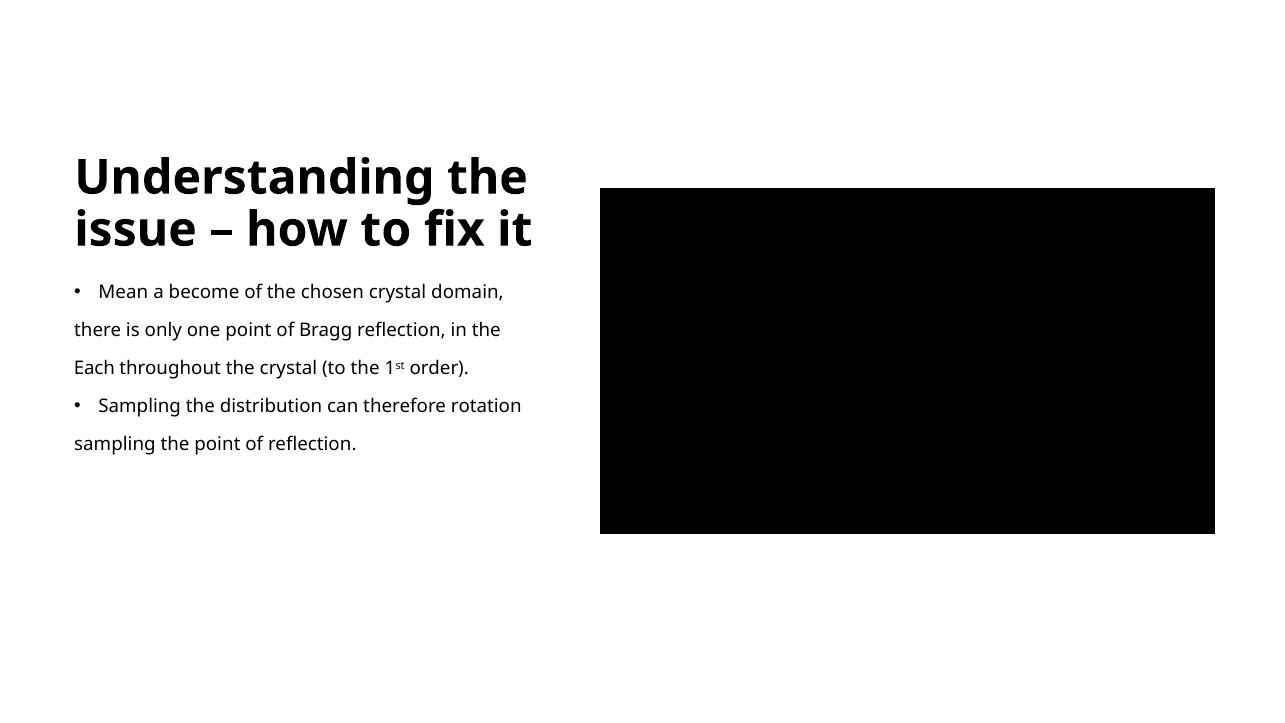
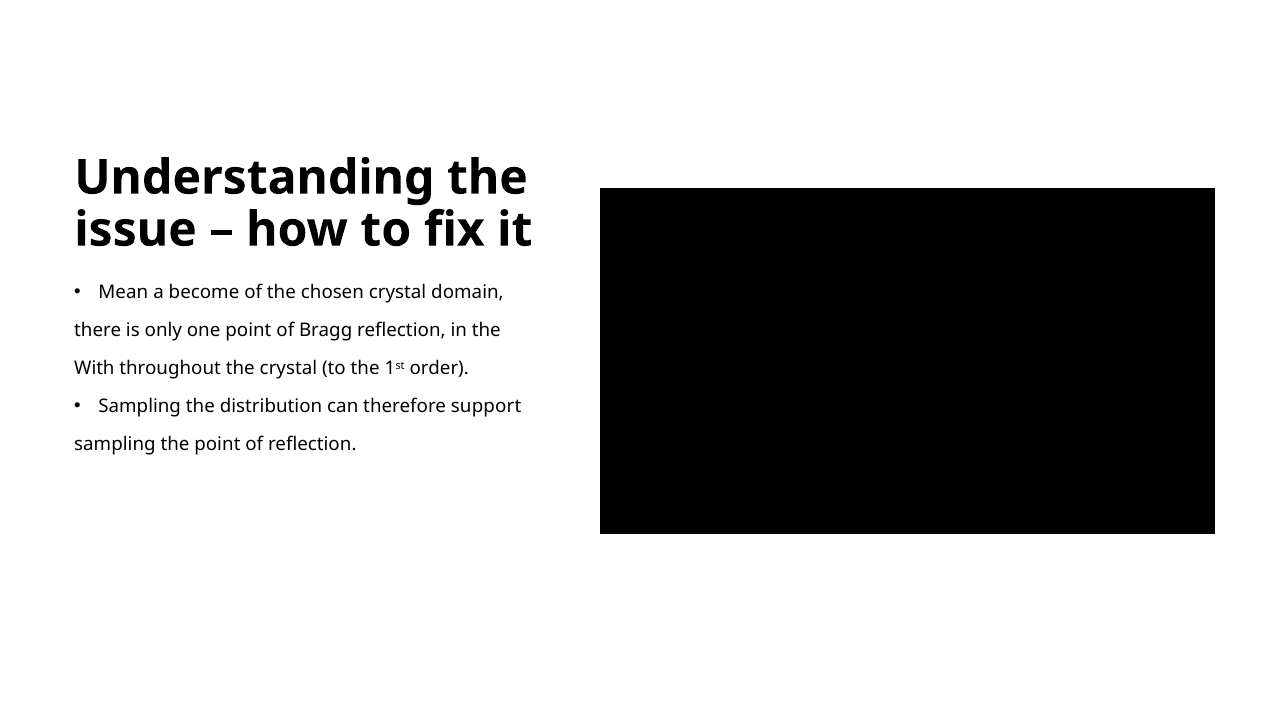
Each: Each -> With (94, 368)
rotation: rotation -> support (486, 407)
